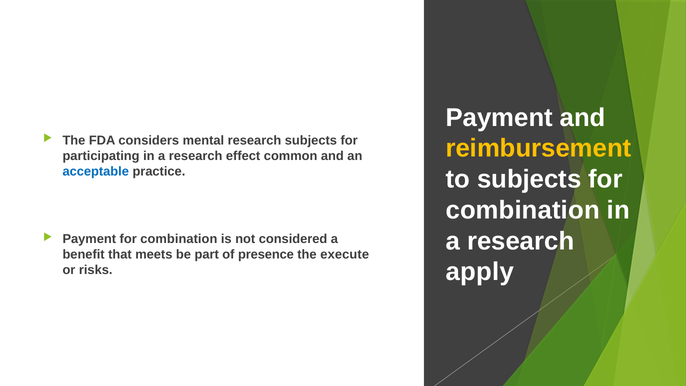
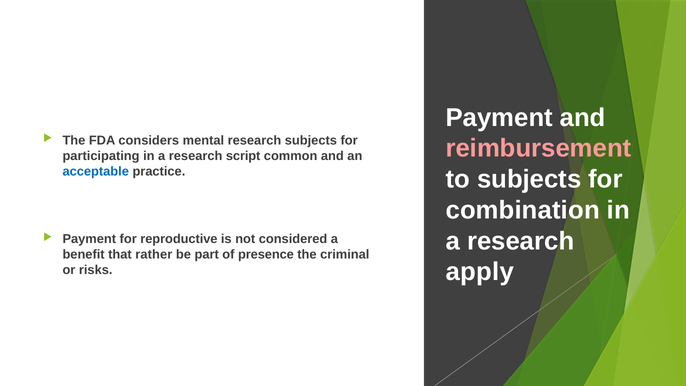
reimbursement colour: yellow -> pink (539, 148)
effect: effect -> script (243, 156)
Payment for combination: combination -> reproductive (179, 239)
meets: meets -> rather (154, 254)
execute: execute -> criminal (345, 254)
